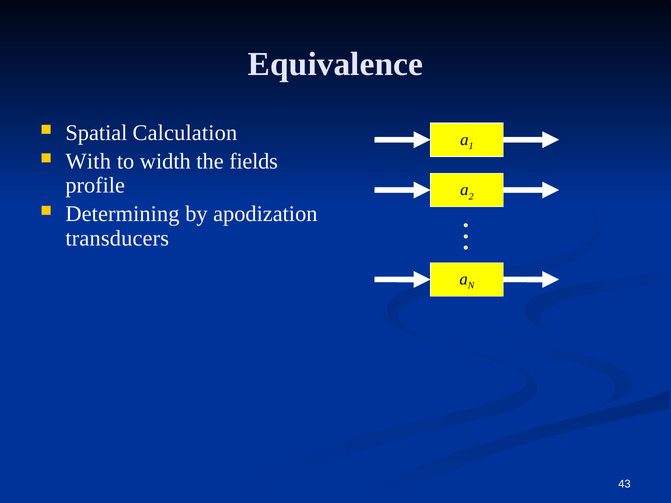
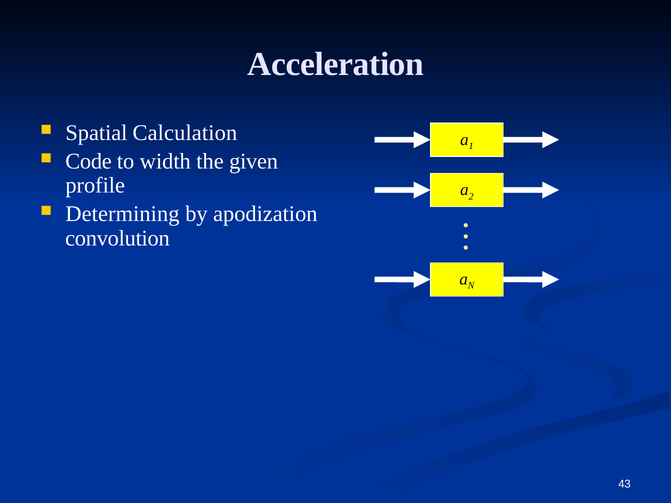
Equivalence: Equivalence -> Acceleration (336, 64)
With: With -> Code (89, 161)
fields: fields -> given (254, 161)
transducers: transducers -> convolution (117, 238)
